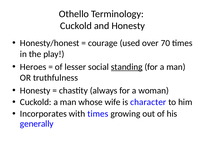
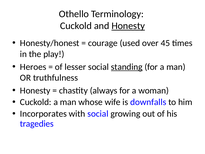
Honesty underline: none -> present (128, 26)
70: 70 -> 45 (165, 43)
character: character -> downfalls (148, 102)
with times: times -> social (98, 114)
generally: generally -> tragedies (37, 123)
